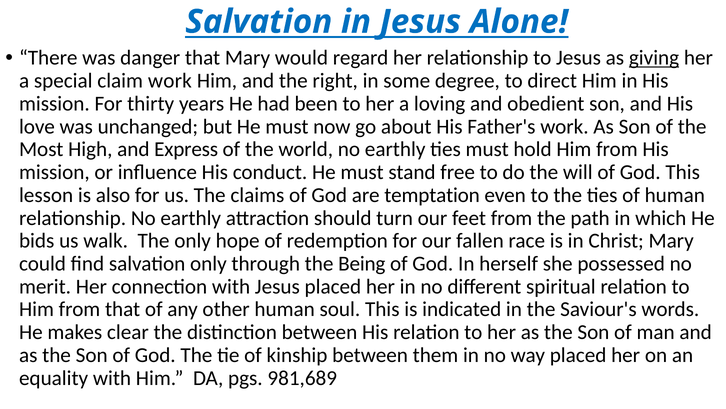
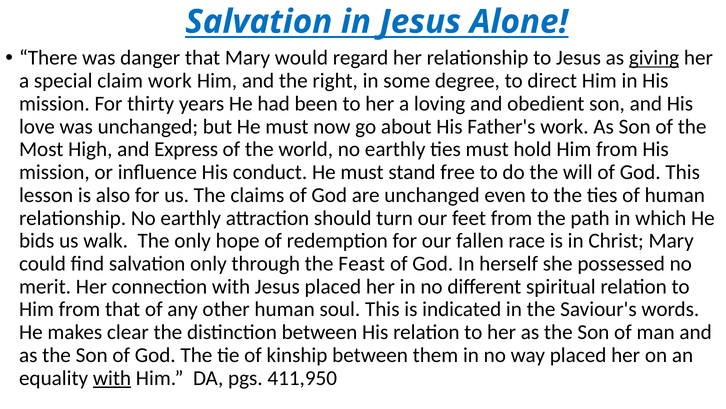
are temptation: temptation -> unchanged (432, 195)
Being: Being -> Feast (362, 263)
with underline: none -> present (112, 377)
981,689: 981,689 -> 411,950 (302, 377)
